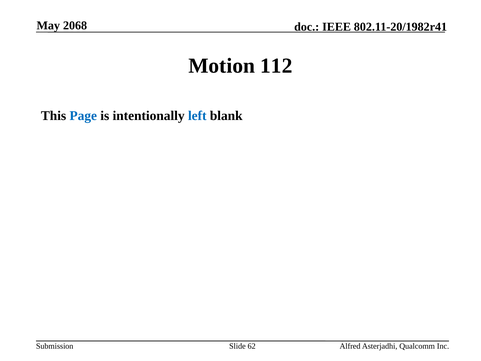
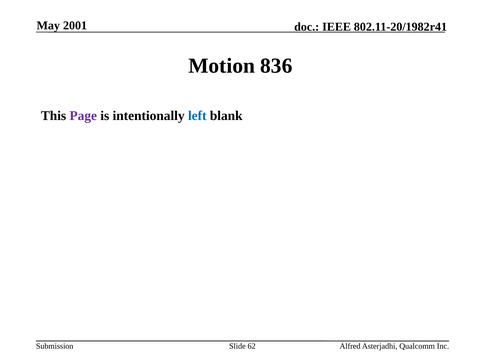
2068: 2068 -> 2001 (75, 25)
112: 112 -> 836 (276, 66)
Page colour: blue -> purple (83, 116)
